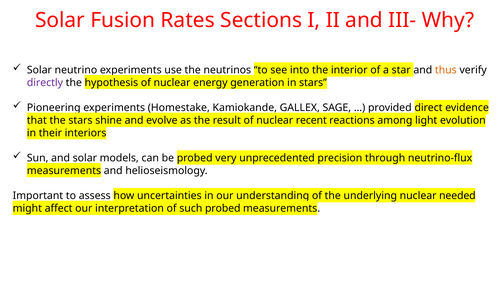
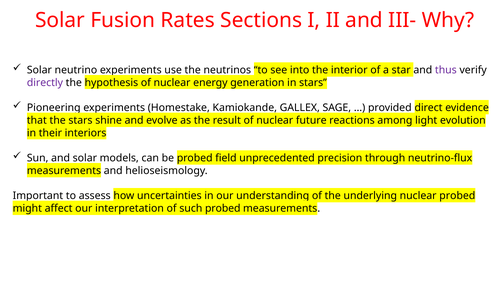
thus colour: orange -> purple (446, 70)
recent: recent -> future (311, 120)
very: very -> field (226, 158)
nuclear needed: needed -> probed (457, 196)
